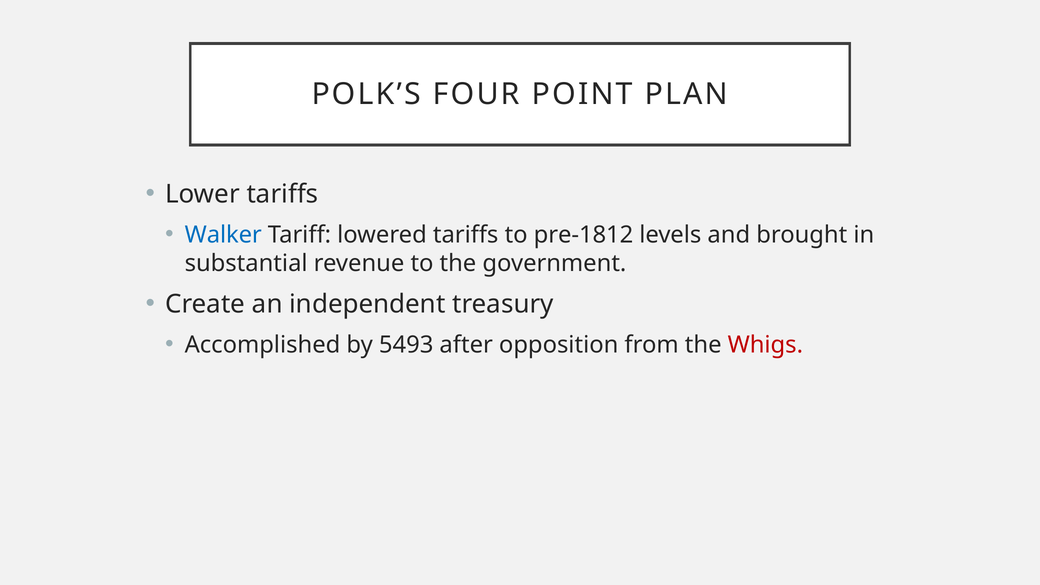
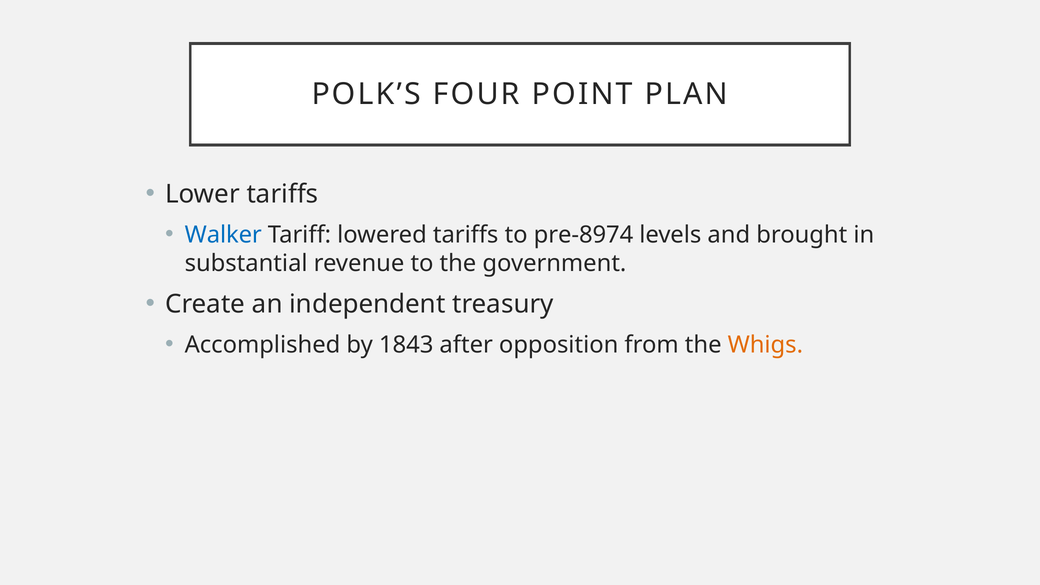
pre-1812: pre-1812 -> pre-8974 (584, 235)
5493: 5493 -> 1843 (406, 345)
Whigs colour: red -> orange (765, 345)
